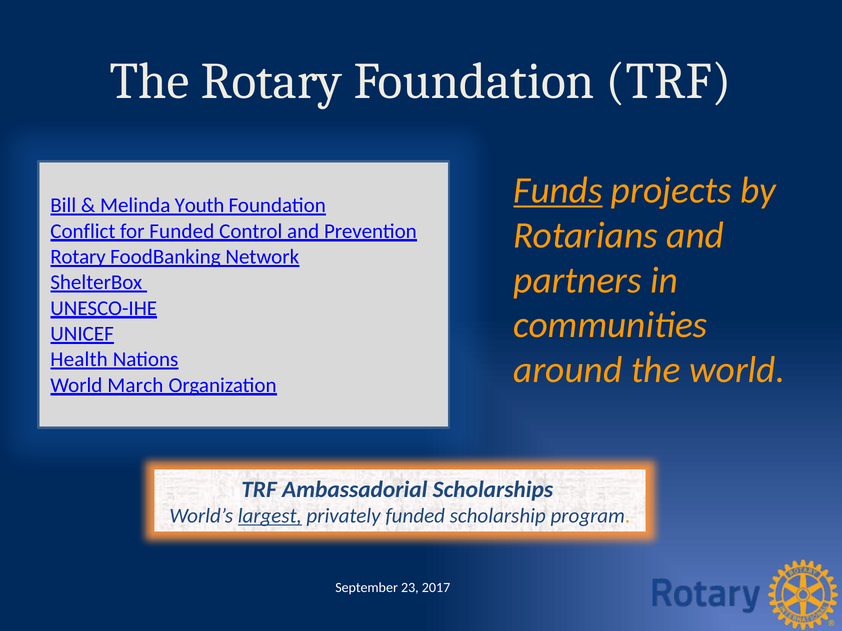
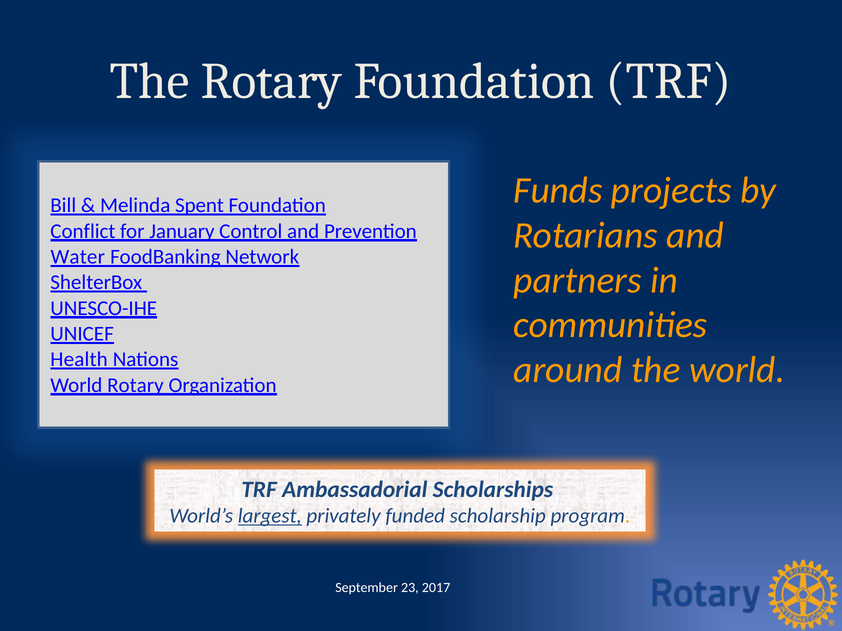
Funds underline: present -> none (558, 191)
Youth: Youth -> Spent (199, 206)
for Funded: Funded -> January (182, 231)
Rotary: Rotary -> Water (78, 257)
World March: March -> Rotary (135, 385)
